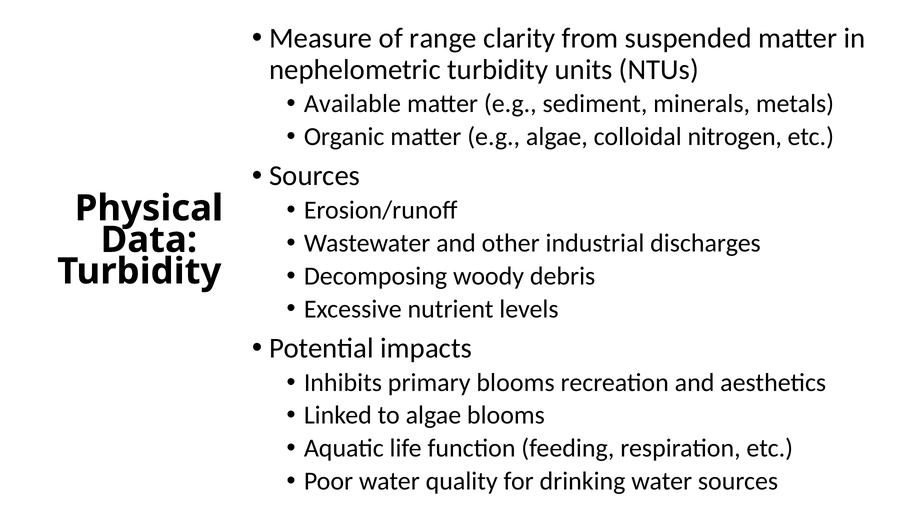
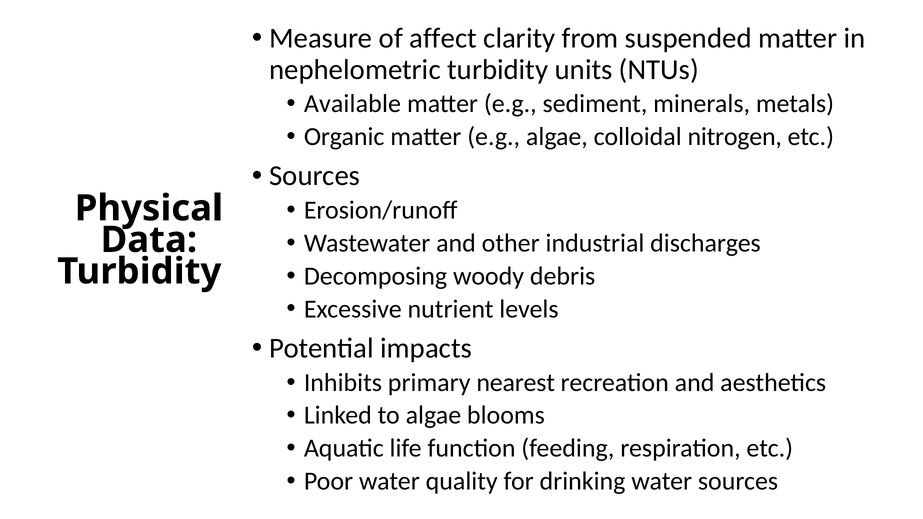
range: range -> affect (443, 38)
primary blooms: blooms -> nearest (516, 383)
